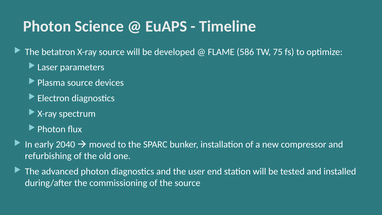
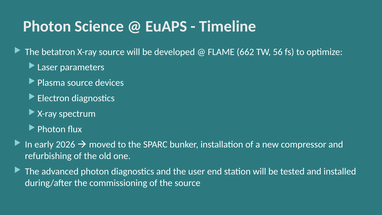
586: 586 -> 662 (245, 52)
75: 75 -> 56 (278, 52)
2040: 2040 -> 2026 (65, 144)
